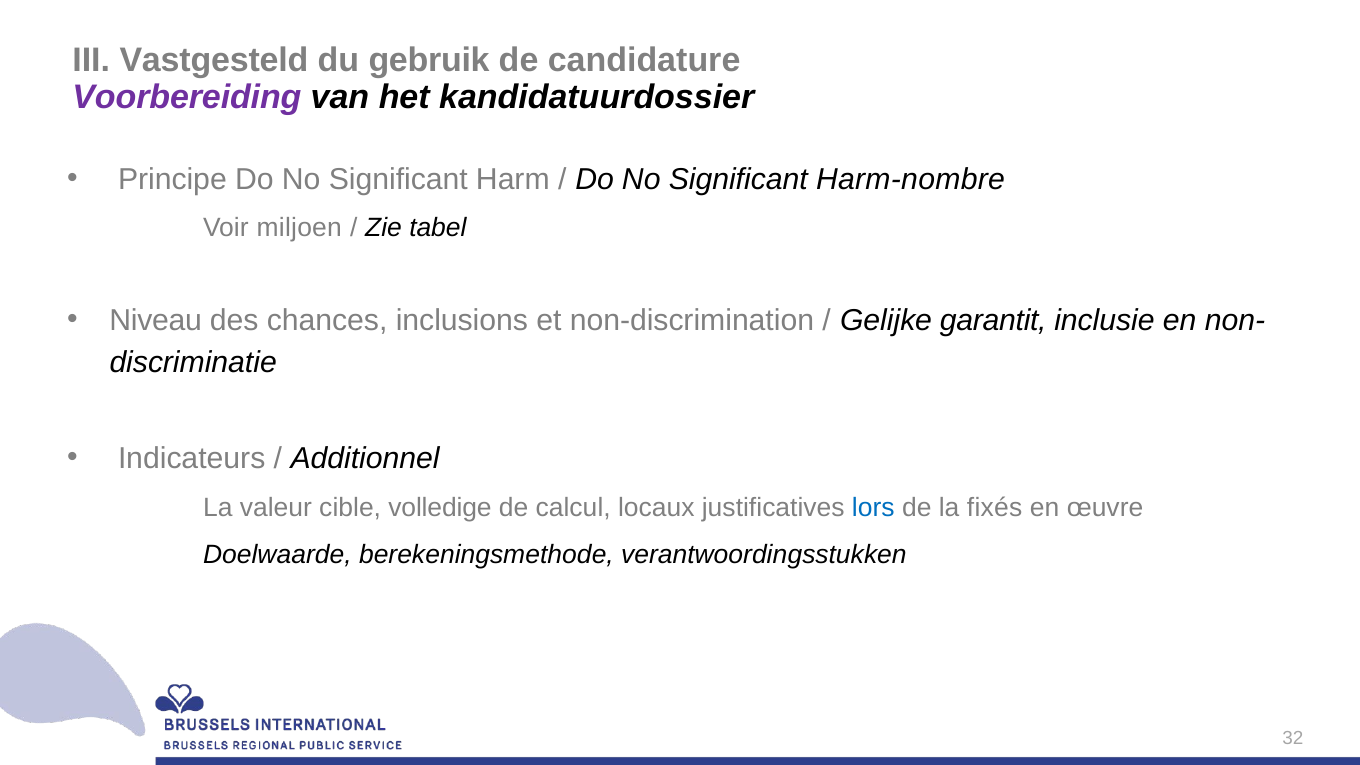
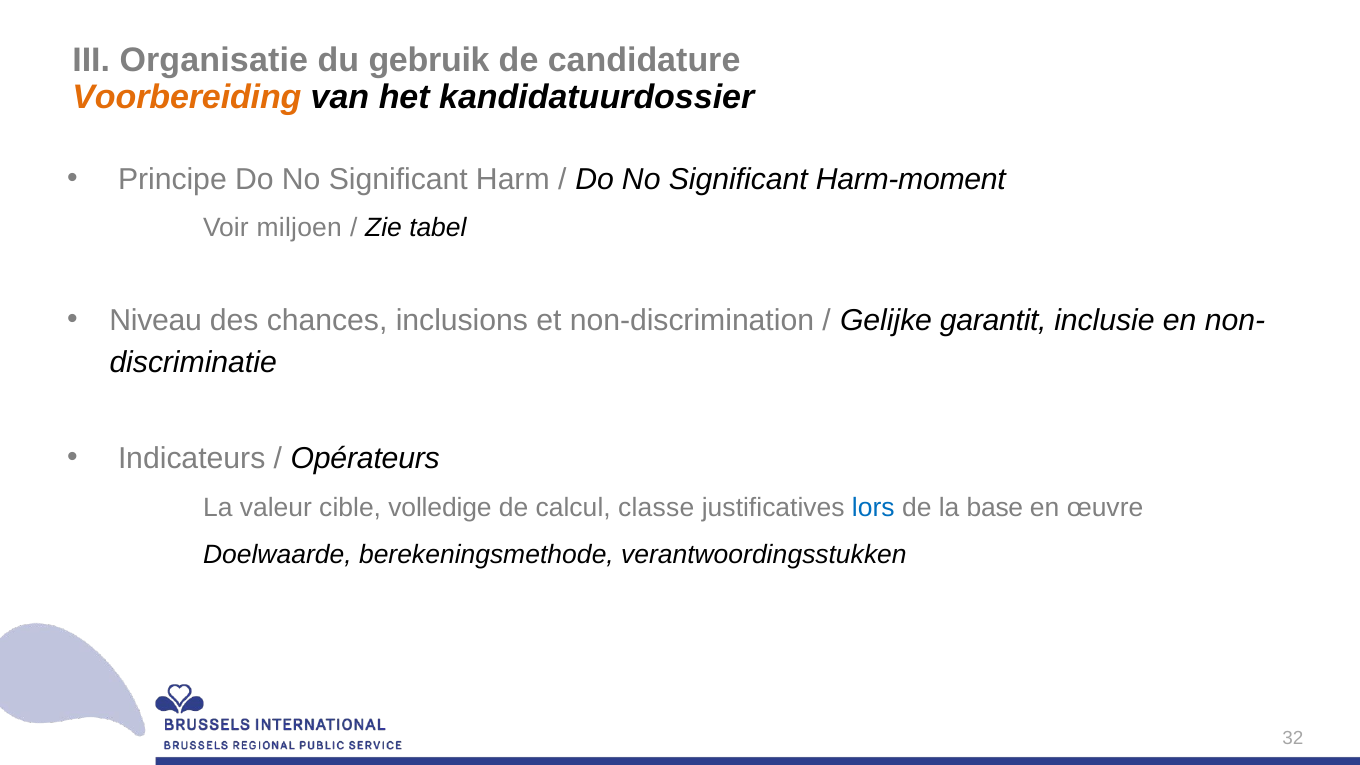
Vastgesteld: Vastgesteld -> Organisatie (214, 60)
Voorbereiding colour: purple -> orange (187, 97)
Harm-nombre: Harm-nombre -> Harm-moment (911, 179)
Additionnel: Additionnel -> Opérateurs (365, 459)
locaux: locaux -> classe (656, 508)
fixés: fixés -> base (995, 508)
